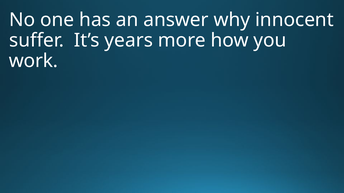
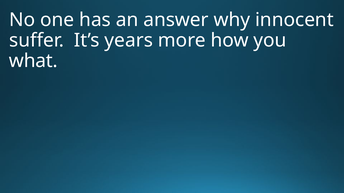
work: work -> what (33, 61)
